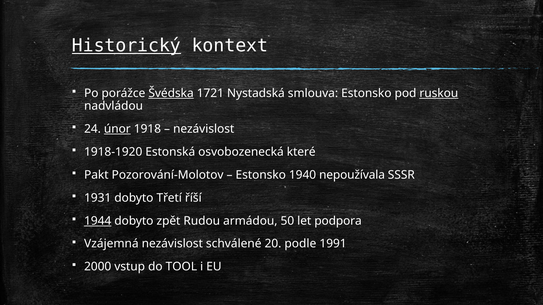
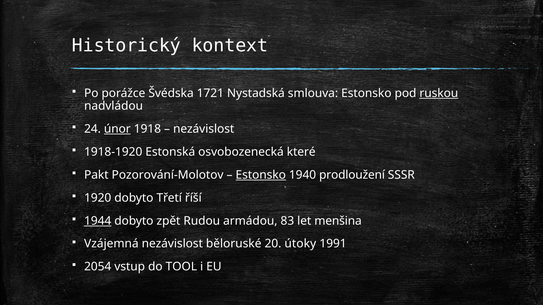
Historický underline: present -> none (126, 46)
Švédska underline: present -> none (171, 93)
Estonsko underline: none -> present (261, 175)
nepoužívala: nepoužívala -> prodloužení (352, 175)
1931: 1931 -> 1920 (98, 198)
50: 50 -> 83 (287, 221)
podpora: podpora -> menšina (338, 221)
schválené: schválené -> běloruské (234, 244)
podle: podle -> útoky (300, 244)
2000: 2000 -> 2054 (98, 267)
